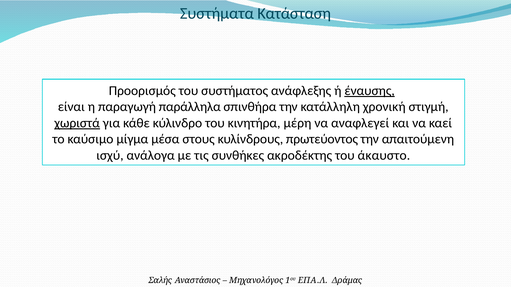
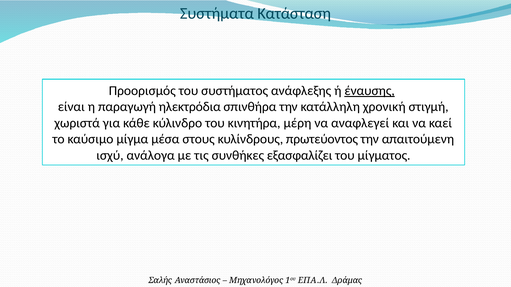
παράλληλα: παράλληλα -> ηλεκτρόδια (190, 107)
χωριστά underline: present -> none (77, 123)
ακροδέκτης: ακροδέκτης -> εξασφαλίζει (300, 156)
άκαυστο: άκαυστο -> μίγματος (384, 156)
